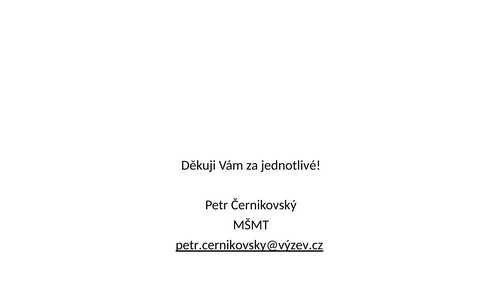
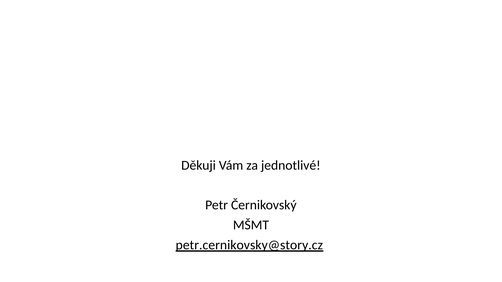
petr.cernikovsky@výzev.cz: petr.cernikovsky@výzev.cz -> petr.cernikovsky@story.cz (249, 245)
